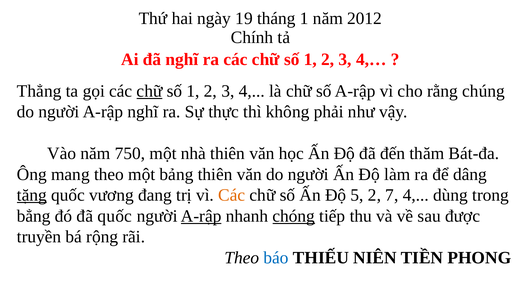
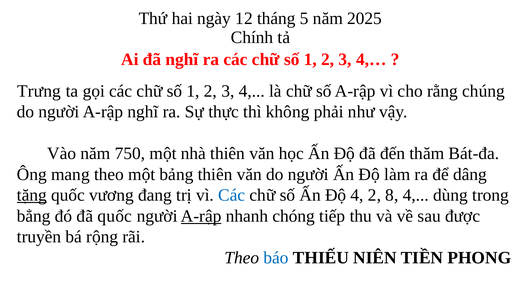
19: 19 -> 12 (244, 19)
tháng 1: 1 -> 5 (304, 19)
2012: 2012 -> 2025 (365, 19)
Thẳng: Thẳng -> Trưng (39, 91)
chữ underline: present -> none (150, 91)
Các colour: orange -> blue (232, 195)
Độ 5: 5 -> 4 (357, 195)
7: 7 -> 8 (392, 195)
chóng underline: present -> none (294, 216)
